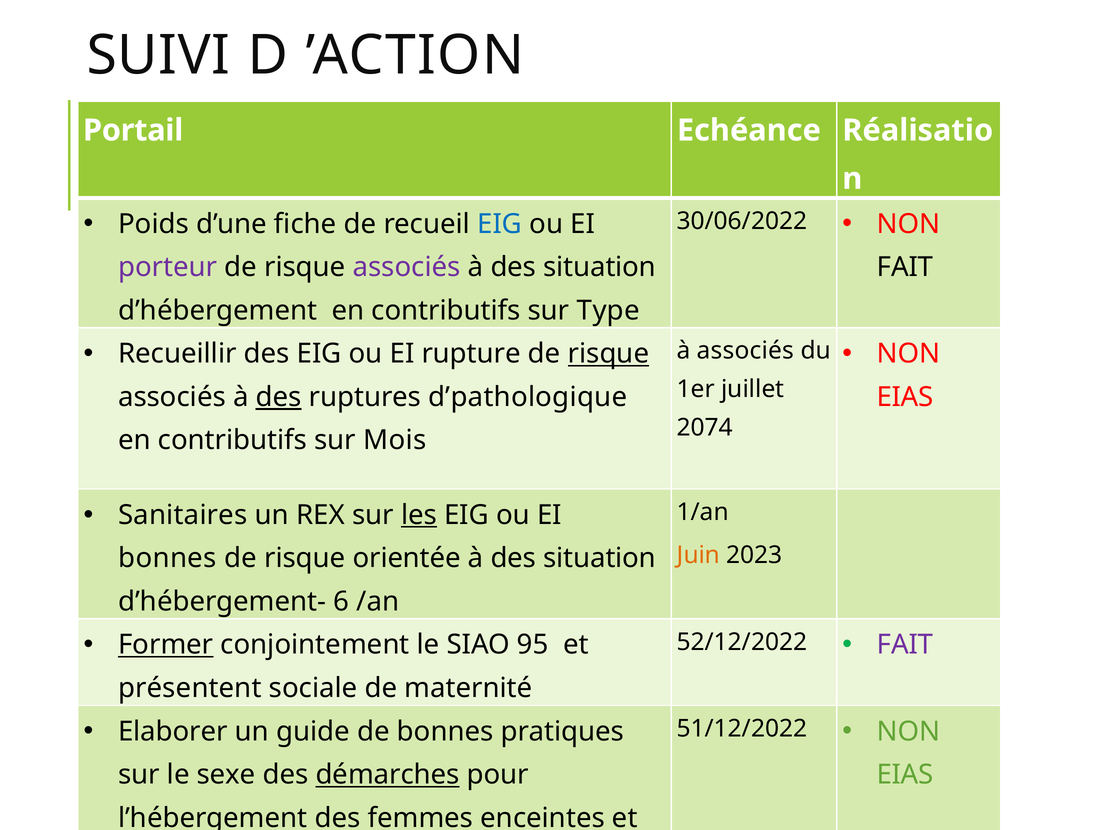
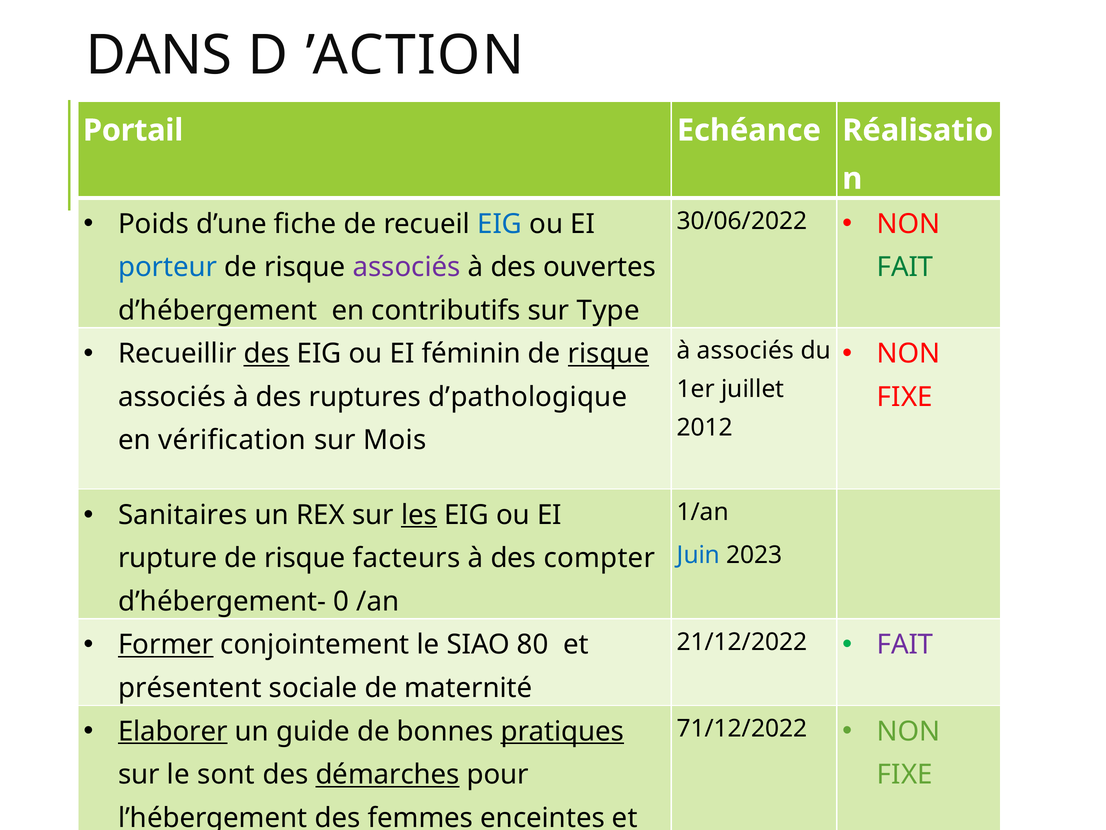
SUIVI: SUIVI -> DANS (159, 55)
porteur colour: purple -> blue (168, 267)
situation: situation -> ouvertes (600, 267)
FAIT colour: black -> green (905, 267)
des underline: none -> present (267, 354)
rupture: rupture -> féminin (471, 354)
des underline: present -> none (279, 397)
EIAS: EIAS -> FIXE (905, 397)
2074: 2074 -> 2012 (705, 427)
contributifs: contributifs -> vérification (232, 440)
Juin colour: orange -> blue (698, 555)
bonnes: bonnes -> rupture (168, 558)
orientée: orientée -> facteurs (407, 558)
situation: situation -> compter (599, 558)
6: 6 -> 0 (341, 601)
95: 95 -> 80 (533, 644)
52/12/2022: 52/12/2022 -> 21/12/2022 (742, 642)
Elaborer underline: none -> present (173, 731)
pratiques underline: none -> present (562, 731)
51/12/2022: 51/12/2022 -> 71/12/2022 (742, 728)
sexe: sexe -> sont (226, 774)
EIAS: EIAS -> FIXE (905, 774)
